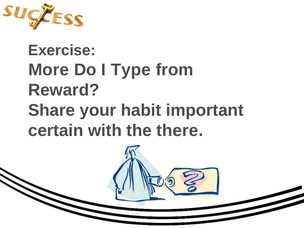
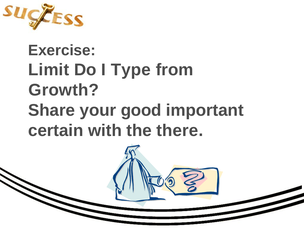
More: More -> Limit (49, 70)
Reward: Reward -> Growth (64, 90)
habit: habit -> good (141, 110)
